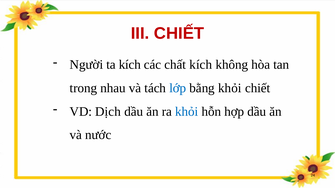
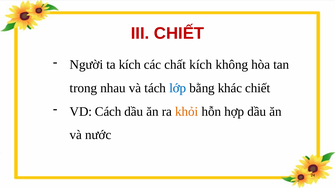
bằng khỏi: khỏi -> khác (230, 88)
Dịch: Dịch -> Cách (108, 112)
khỏi colour: blue -> orange (187, 112)
